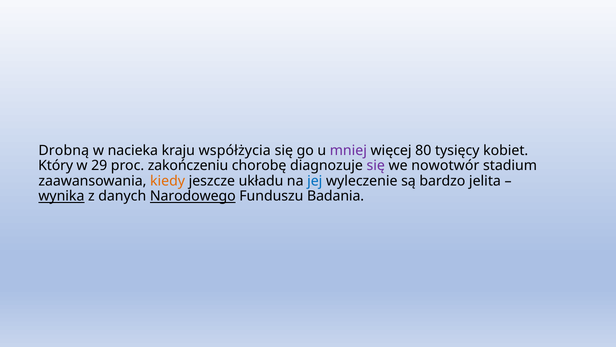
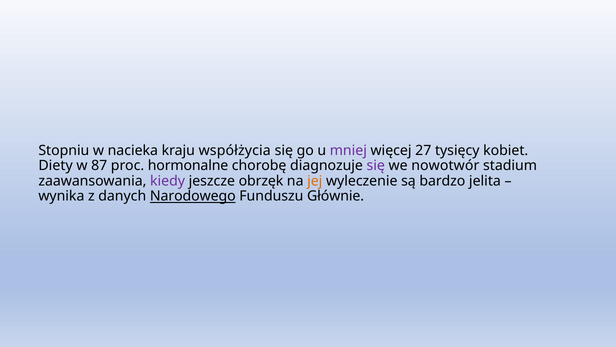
Drobną: Drobną -> Stopniu (64, 150)
80: 80 -> 27 (423, 150)
Który: Który -> Diety (56, 166)
29: 29 -> 87 (99, 166)
zakończeniu: zakończeniu -> hormonalne (188, 166)
kiedy colour: orange -> purple (168, 181)
układu: układu -> obrzęk (261, 181)
jej colour: blue -> orange (315, 181)
wynika underline: present -> none (61, 196)
Badania: Badania -> Głównie (336, 196)
